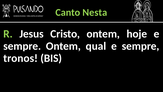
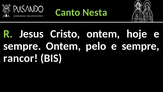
qual: qual -> pelo (96, 46)
tronos: tronos -> rancor (21, 58)
